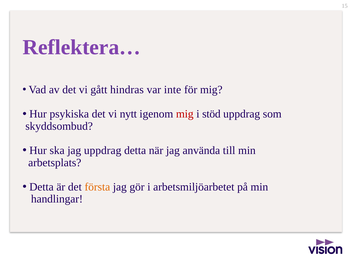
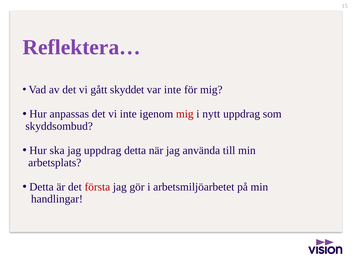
hindras: hindras -> skyddet (127, 90)
psykiska: psykiska -> anpassas (69, 114)
vi nytt: nytt -> inte (128, 114)
stöd: stöd -> nytt (211, 114)
första colour: orange -> red (97, 187)
